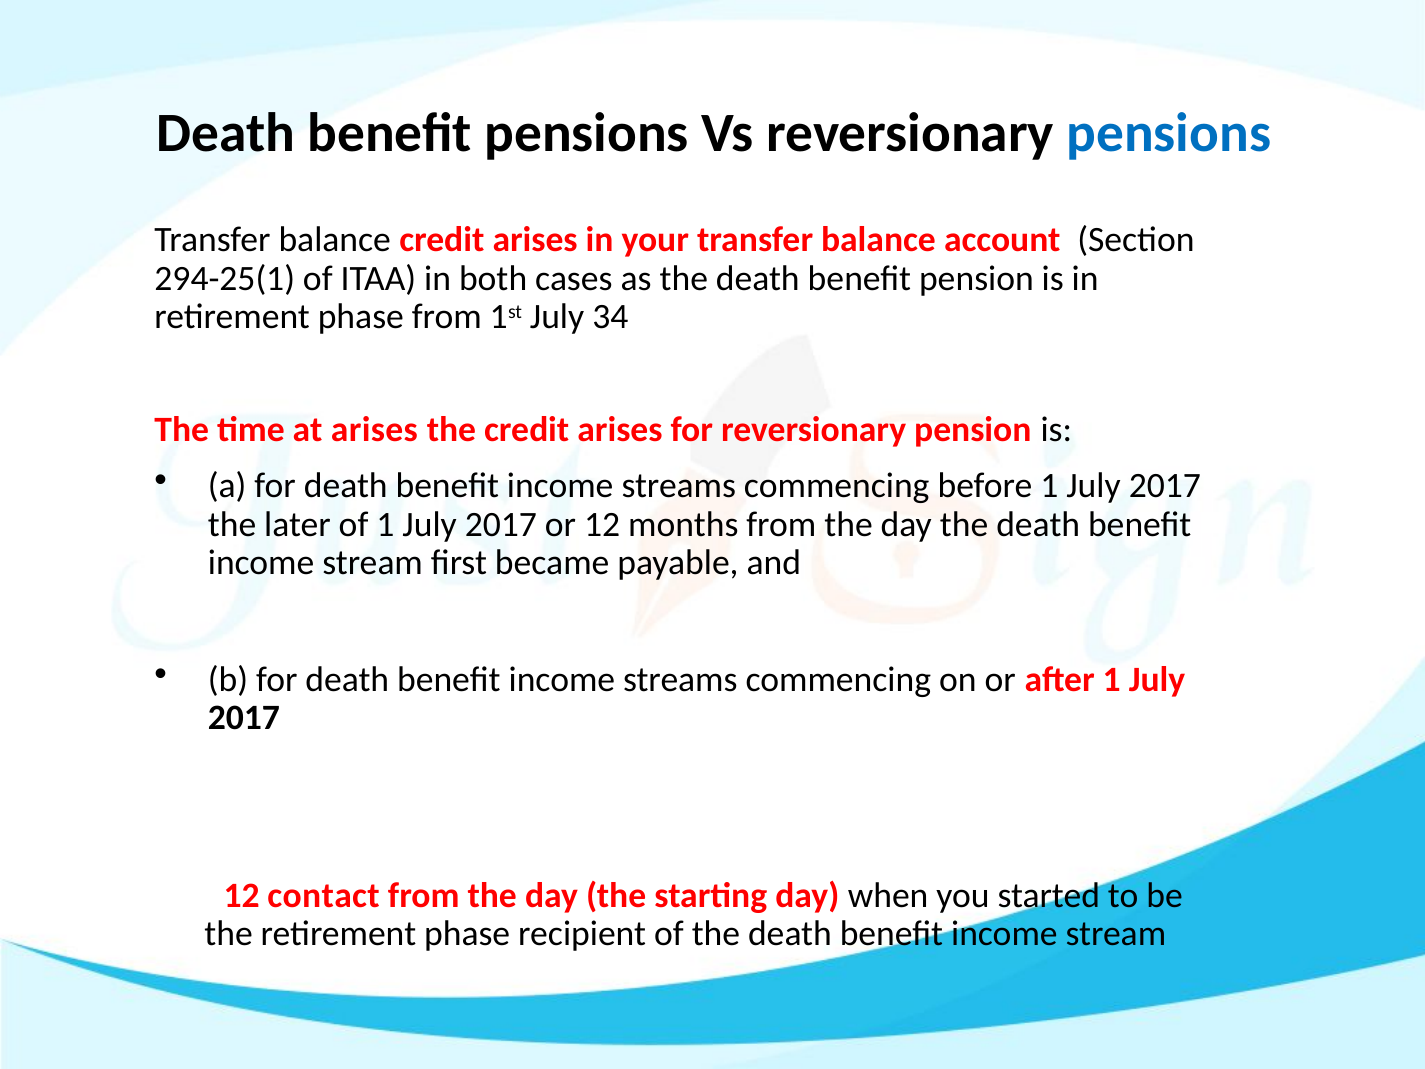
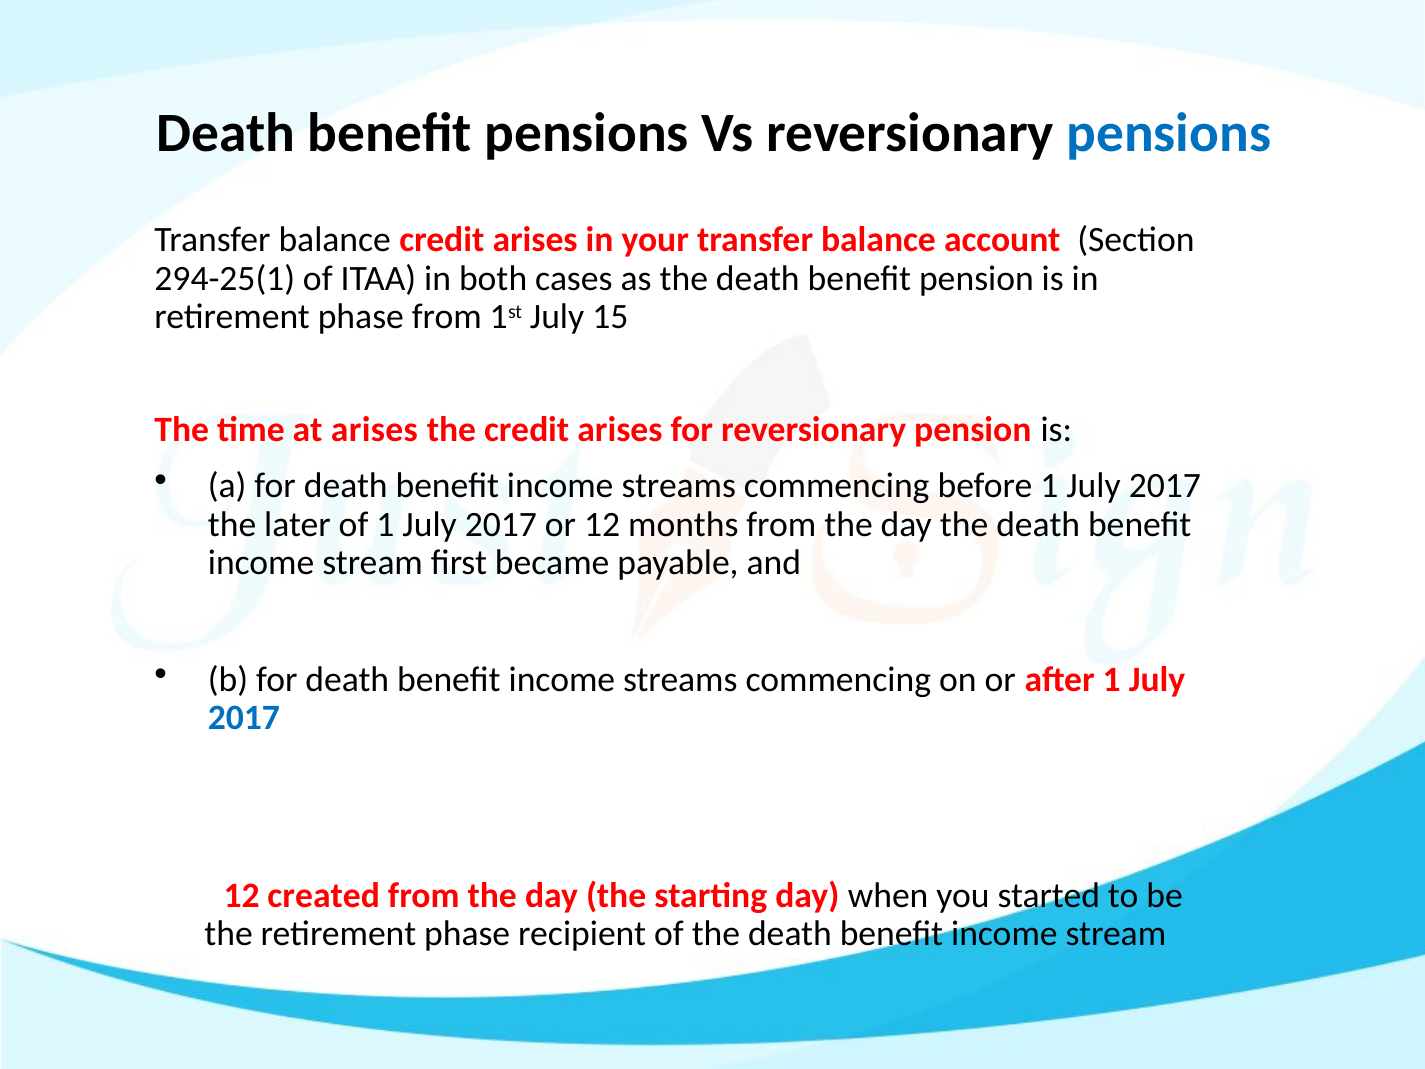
34: 34 -> 15 (610, 317)
2017 colour: black -> blue (244, 718)
contact: contact -> created (324, 895)
